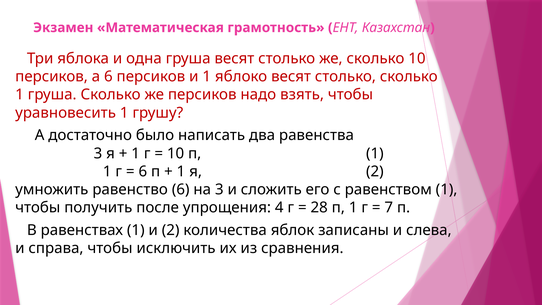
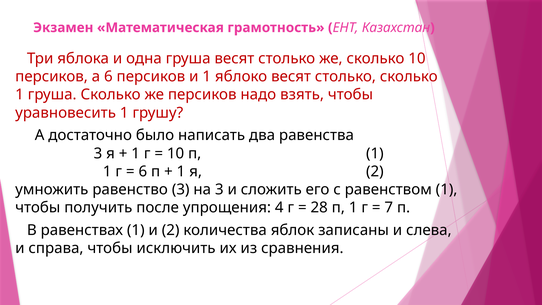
равенство 6: 6 -> 3 (181, 190)
